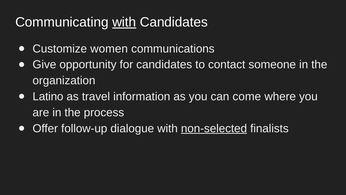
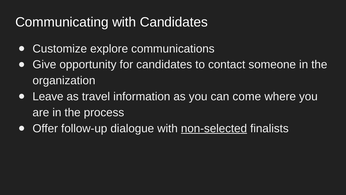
with underline: present -> none (124, 22)
women: women -> explore (109, 49)
Latino: Latino -> Leave (48, 96)
